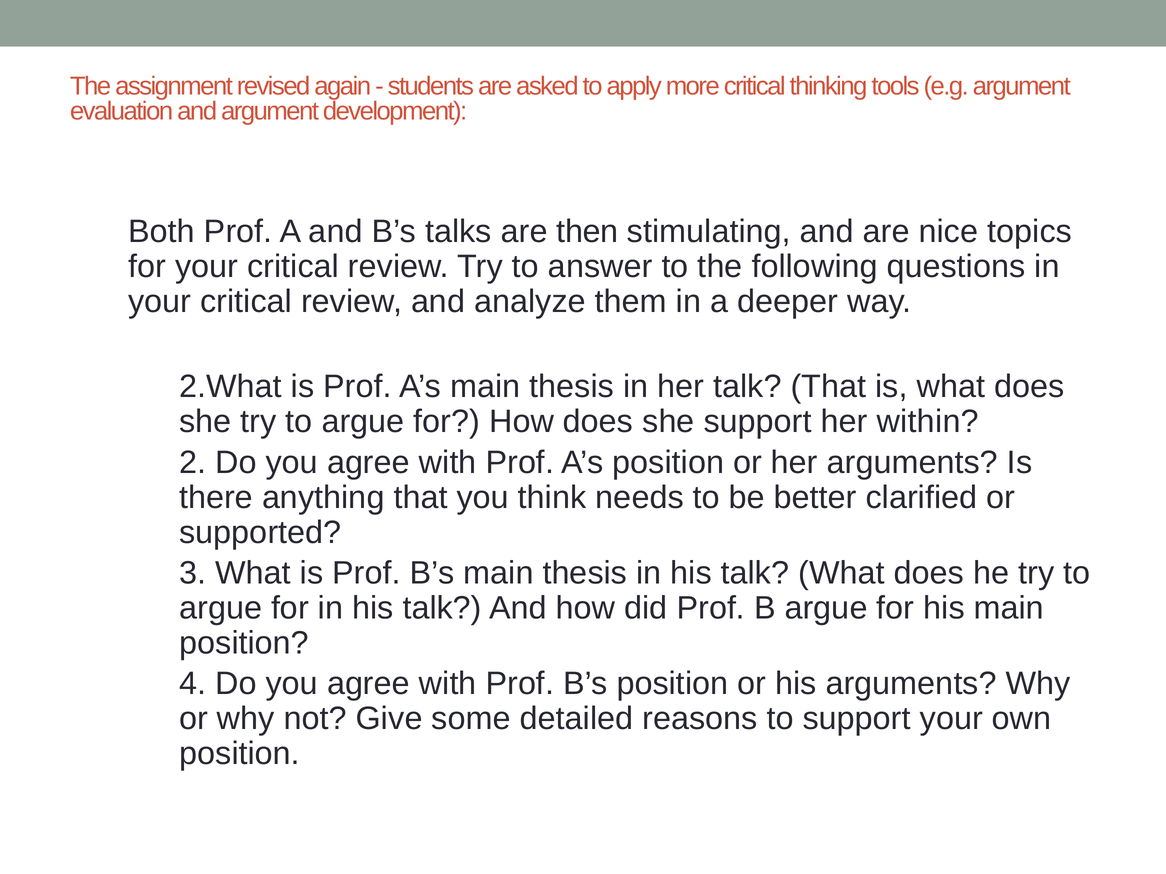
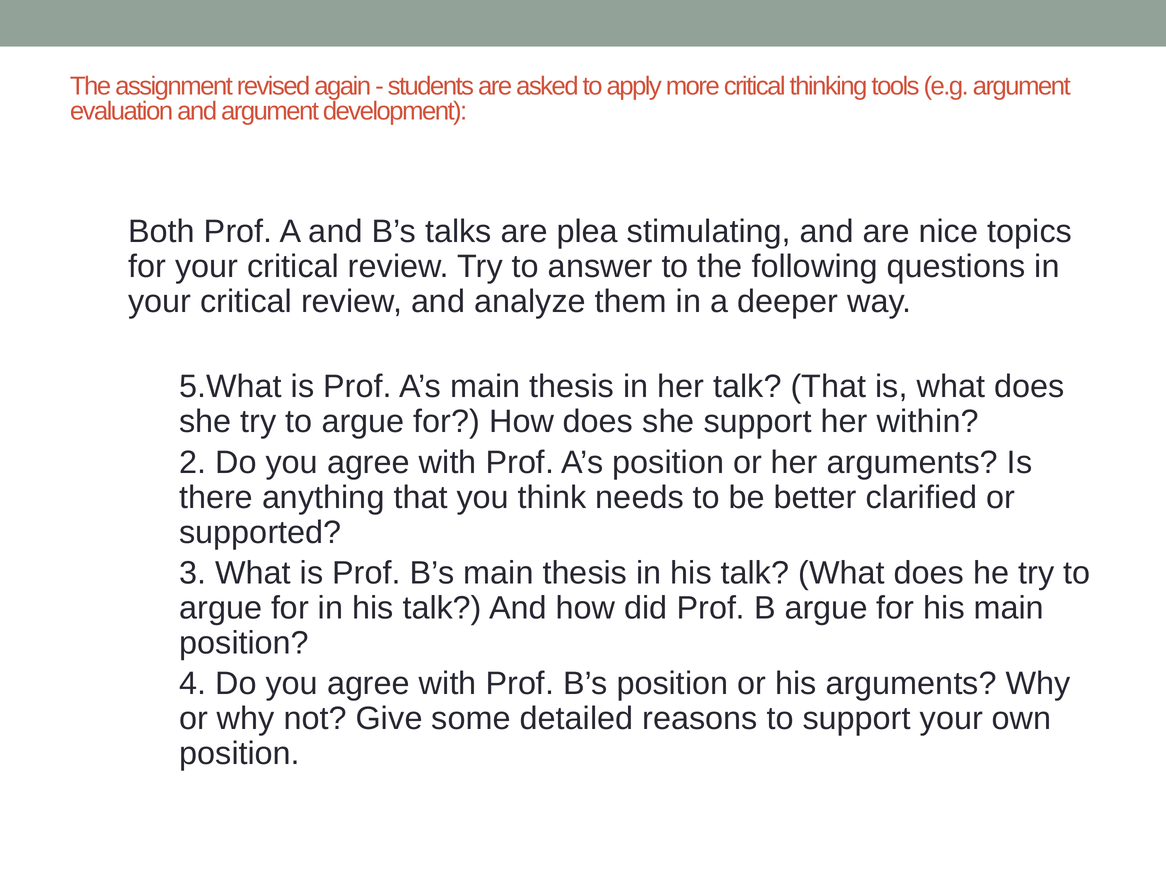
then: then -> plea (587, 232)
2.What: 2.What -> 5.What (231, 387)
